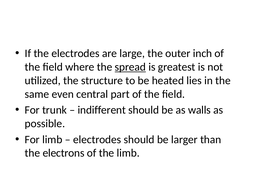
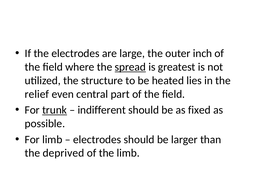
same: same -> relief (37, 94)
trunk underline: none -> present (55, 110)
walls: walls -> fixed (199, 110)
electrons: electrons -> deprived (63, 153)
